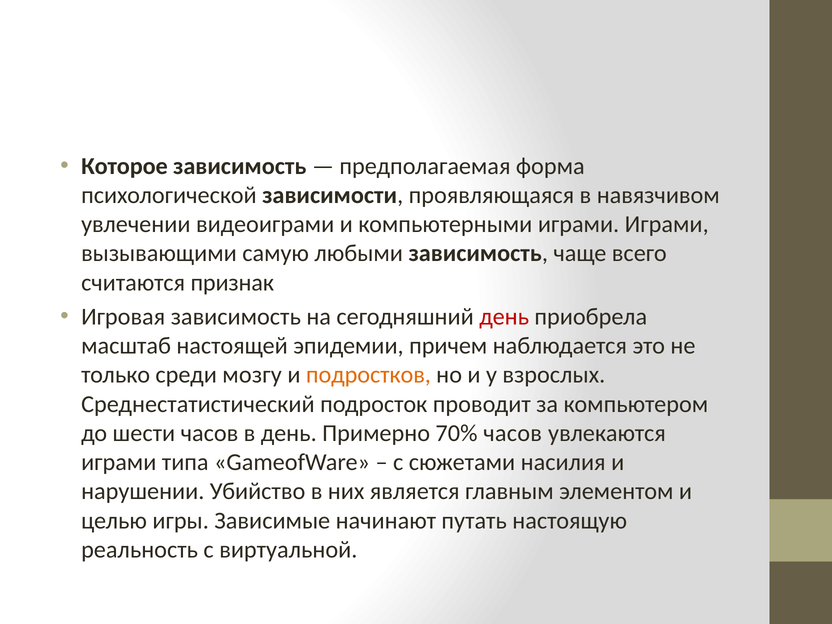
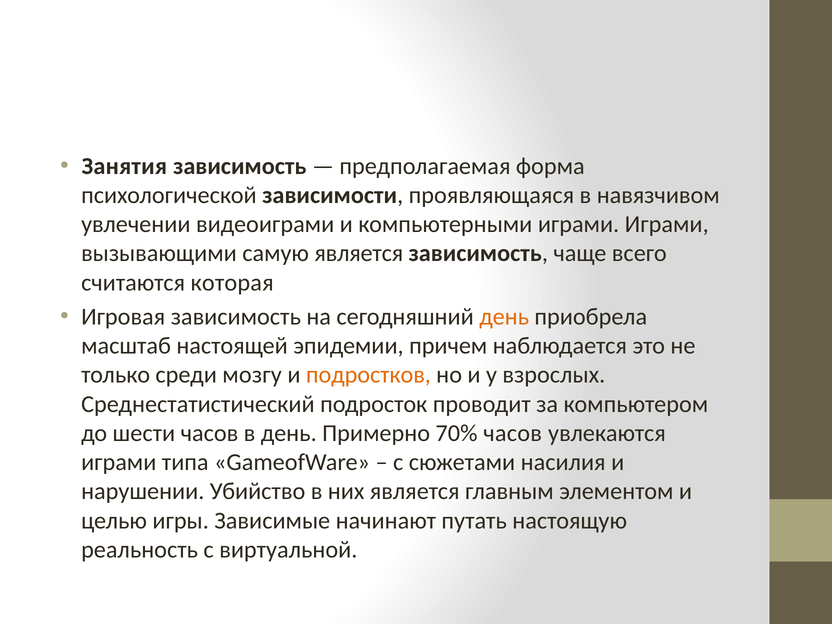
Которое: Которое -> Занятия (124, 166)
самую любыми: любыми -> является (359, 253)
признак: признак -> которая (232, 283)
день colour: red -> orange (504, 317)
